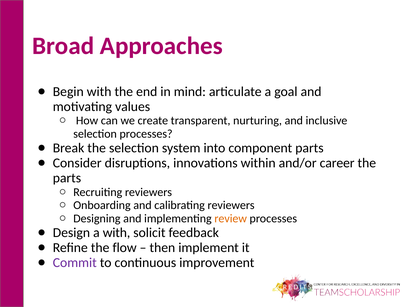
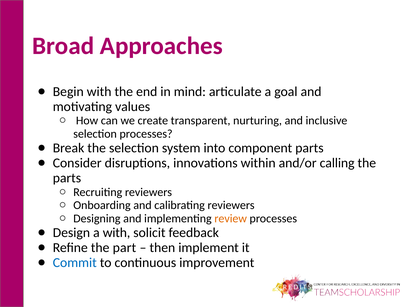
career: career -> calling (337, 163)
flow: flow -> part (124, 248)
Commit colour: purple -> blue (75, 263)
